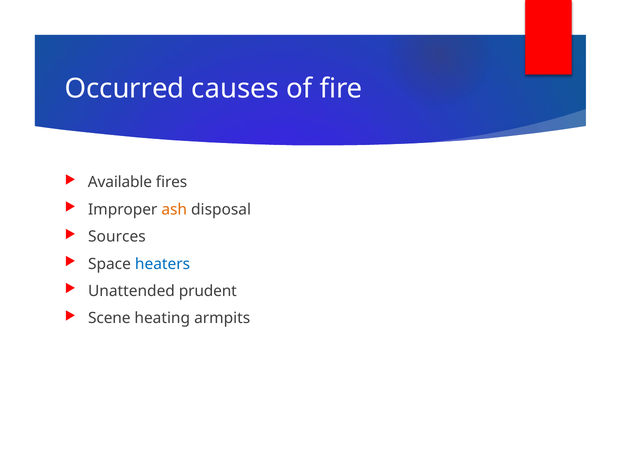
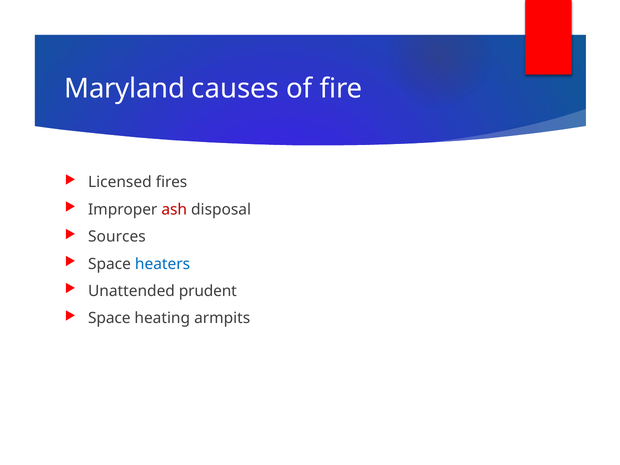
Occurred: Occurred -> Maryland (125, 89)
Available: Available -> Licensed (120, 182)
ash colour: orange -> red (174, 209)
Scene: Scene -> Space (109, 318)
